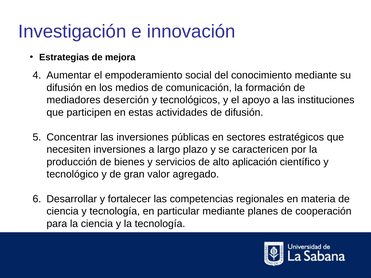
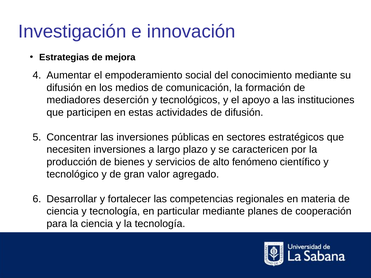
aplicación: aplicación -> fenómeno (255, 162)
